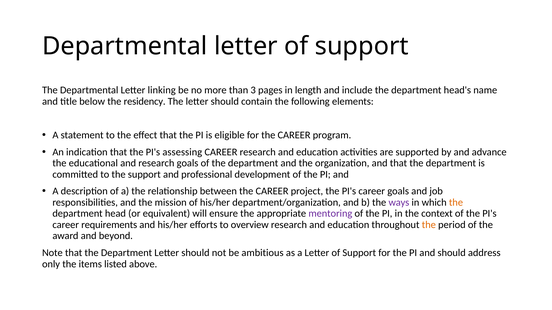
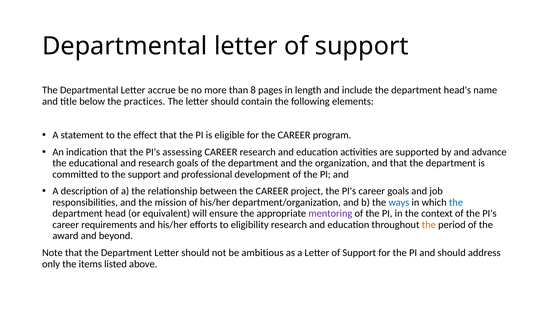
linking: linking -> accrue (162, 90)
3: 3 -> 8 (253, 90)
residency: residency -> practices (145, 101)
ways colour: purple -> blue (399, 203)
the colour: orange -> blue (456, 203)
overview: overview -> eligibility (250, 225)
